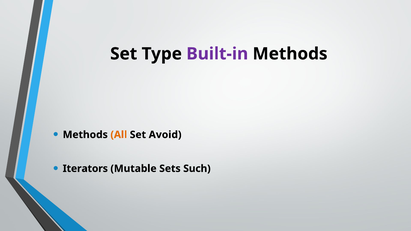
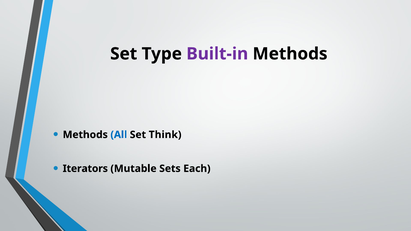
All colour: orange -> blue (119, 135)
Avoid: Avoid -> Think (165, 135)
Such: Such -> Each (197, 169)
